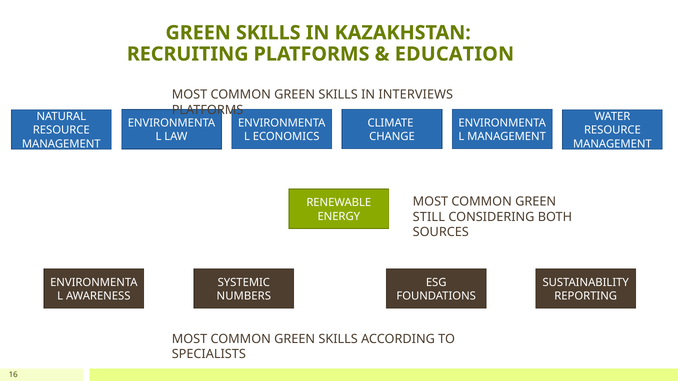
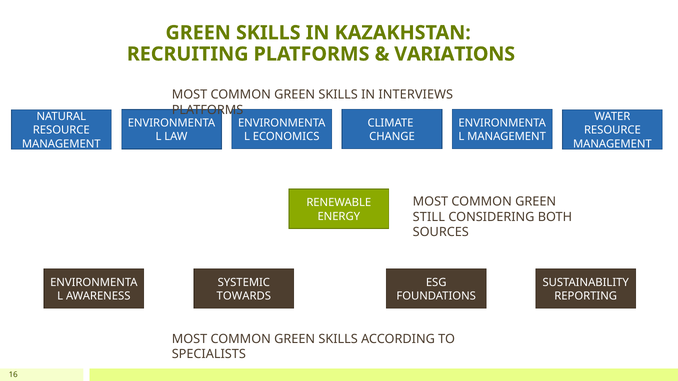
EDUCATION: EDUCATION -> VARIATIONS (455, 54)
NUMBERS: NUMBERS -> TOWARDS (244, 296)
